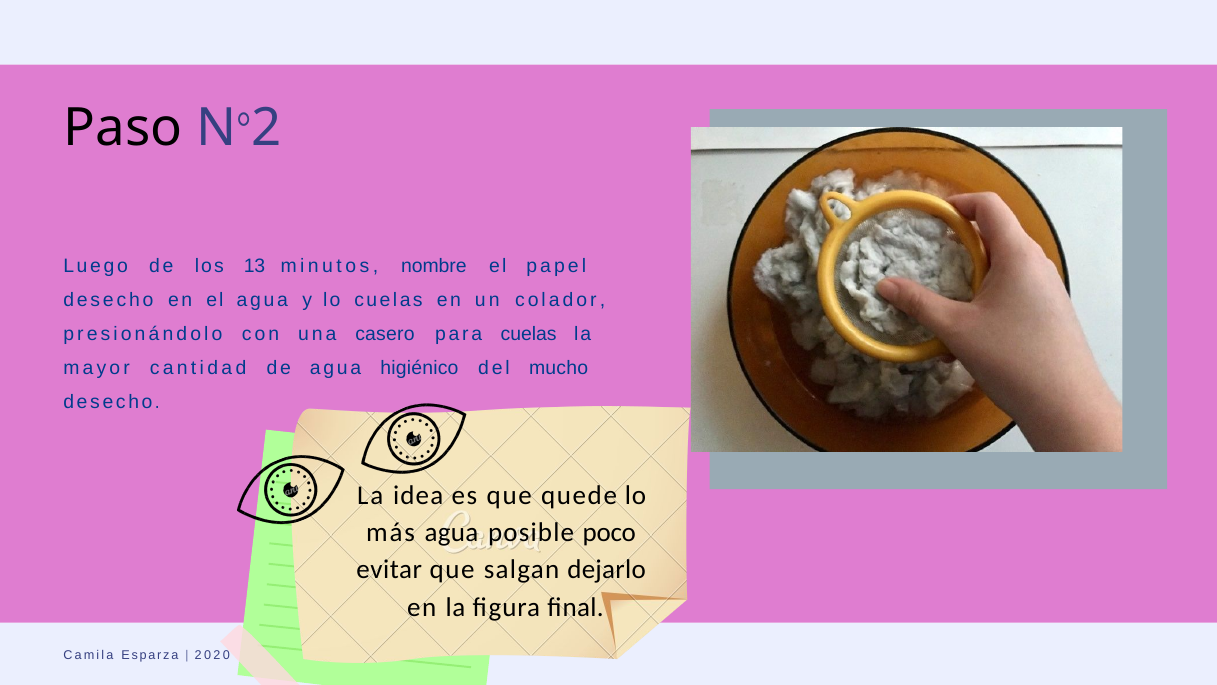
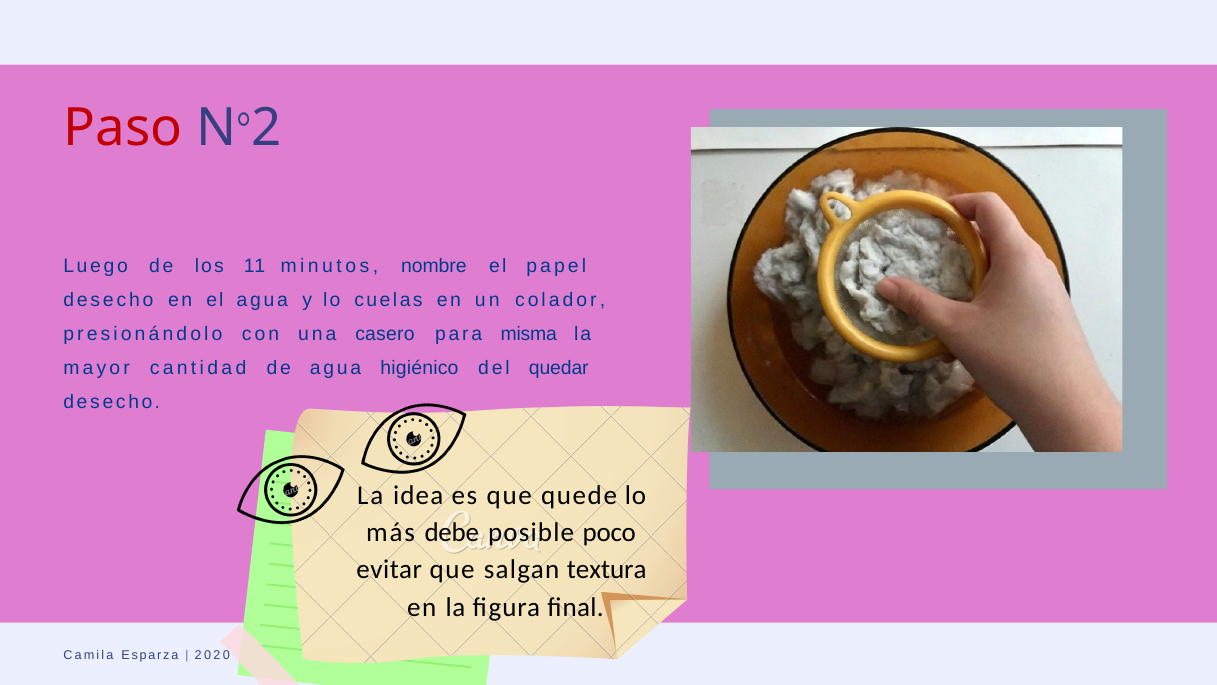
Paso colour: black -> red (123, 128)
13: 13 -> 11 (254, 266)
para cuelas: cuelas -> misma (529, 334)
mucho: mucho -> quedar (559, 368)
más agua: agua -> debe (452, 532)
dejarlo: dejarlo -> textura (607, 569)
